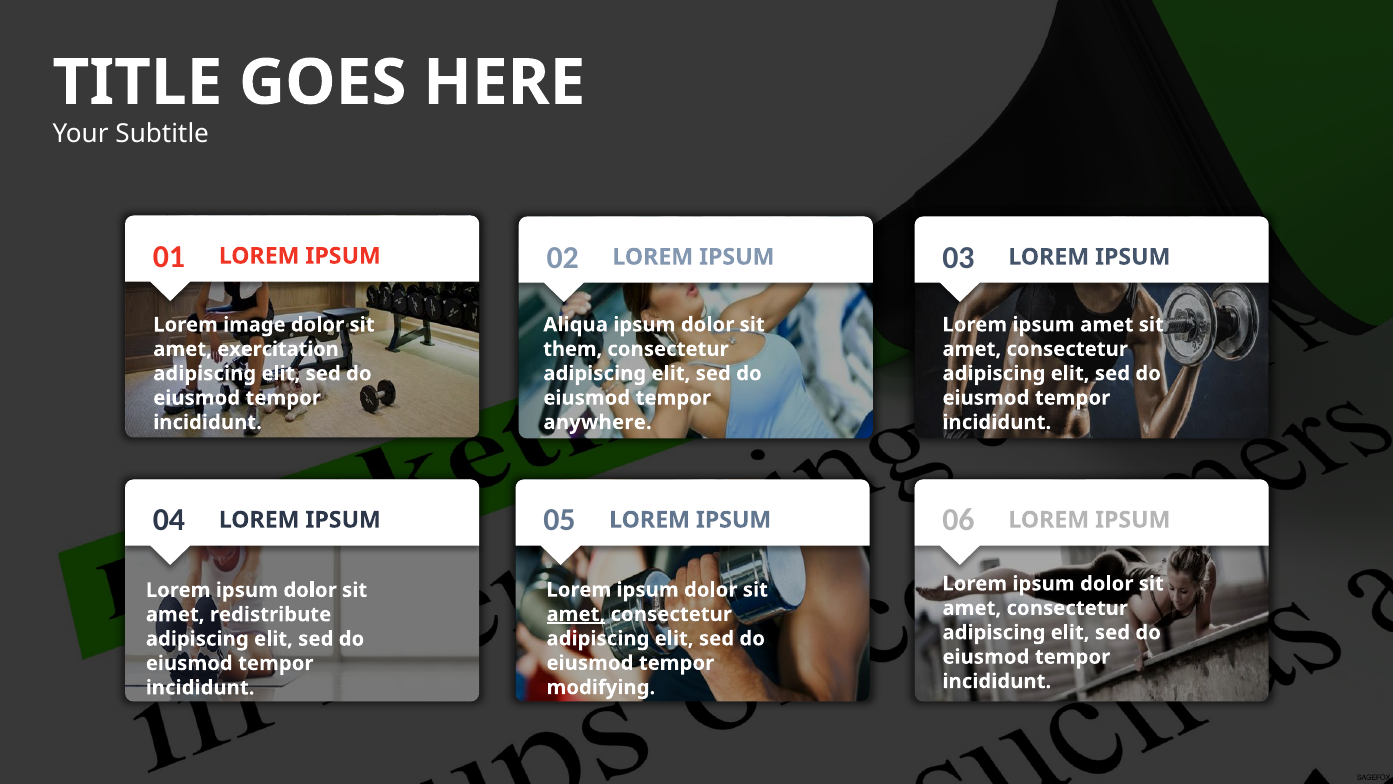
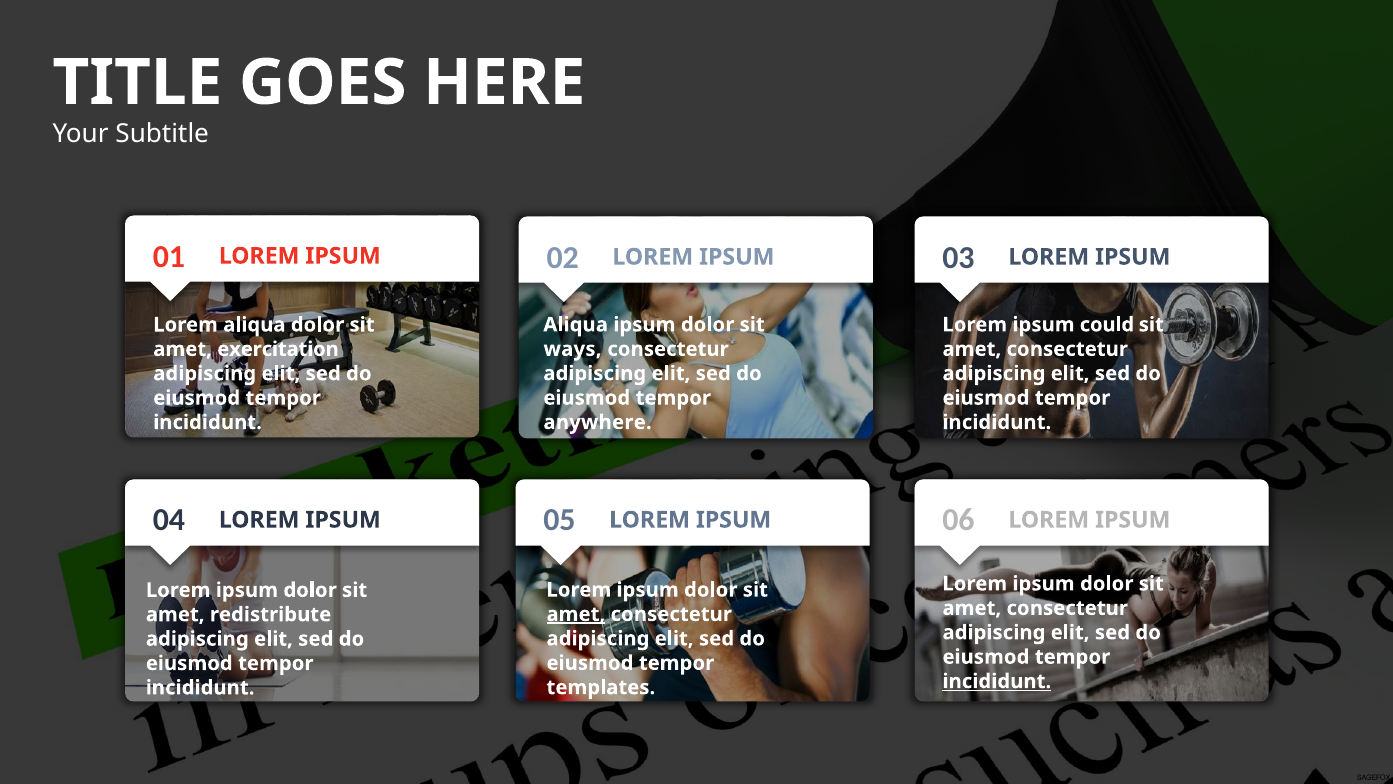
Lorem image: image -> aliqua (254, 325)
ipsum amet: amet -> could (1107, 325)
them: them -> ways (573, 349)
incididunt underline: none -> present (997, 681)
modifying: modifying -> templates (601, 687)
